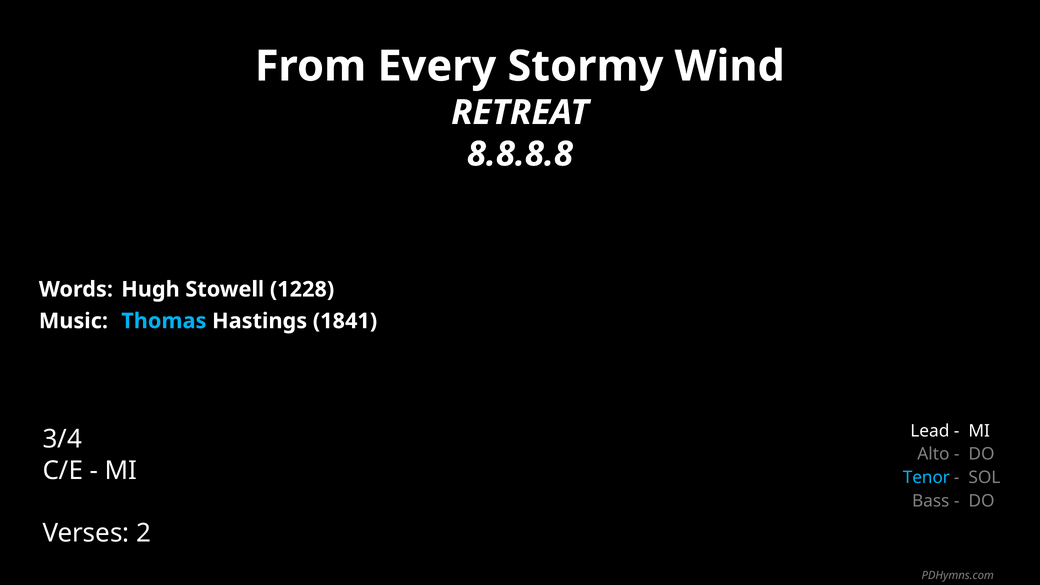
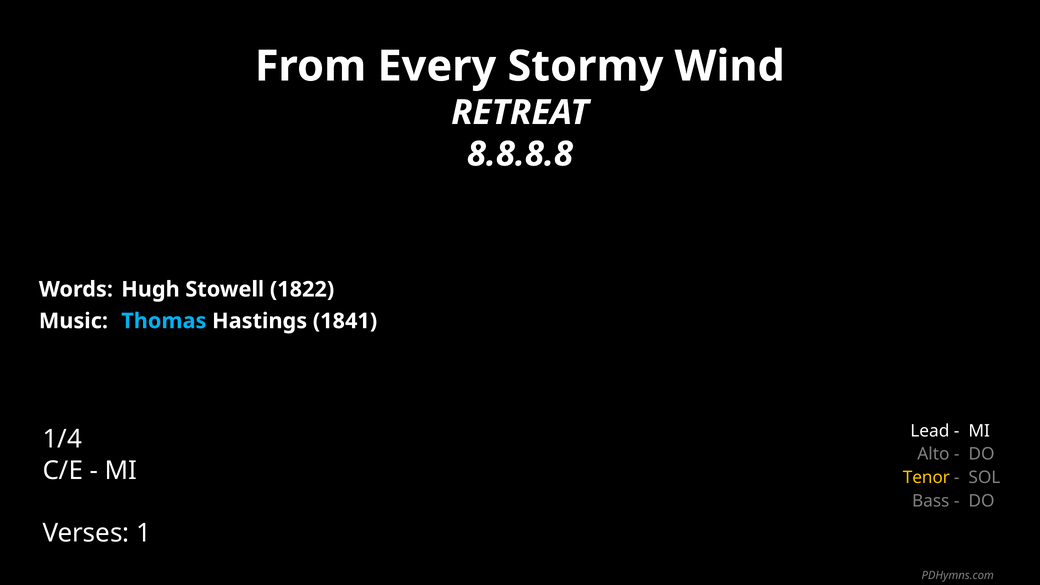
1228: 1228 -> 1822 (302, 289)
3/4: 3/4 -> 1/4 (62, 439)
Tenor colour: light blue -> yellow (926, 478)
2: 2 -> 1 (144, 533)
